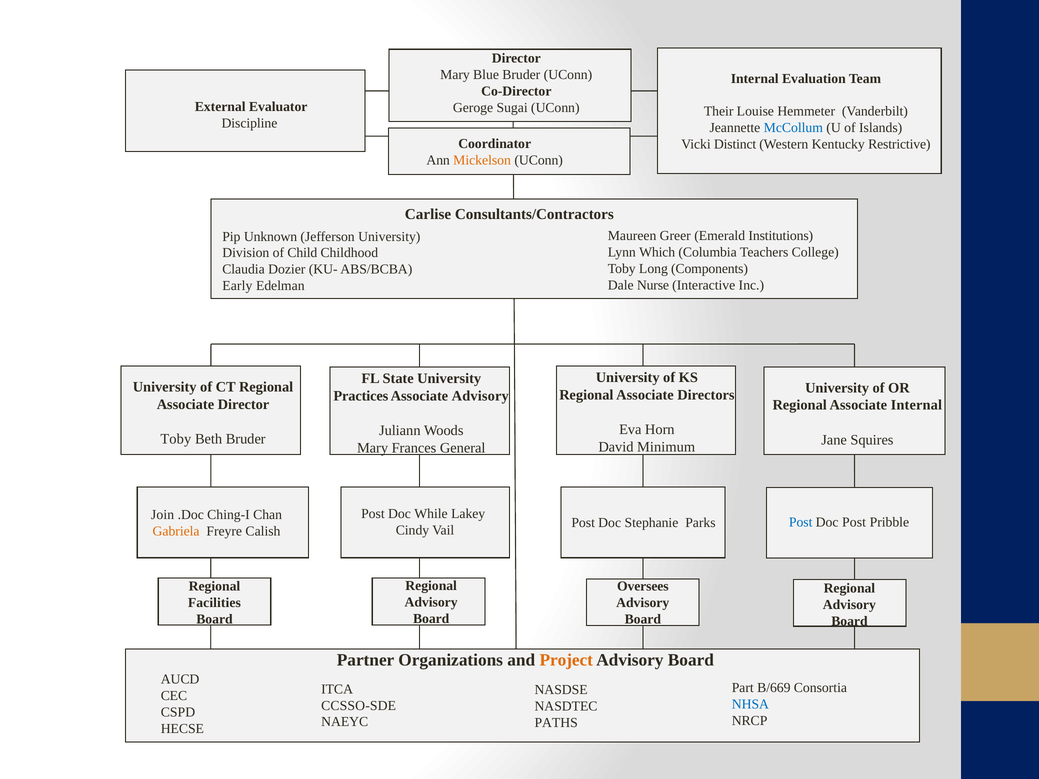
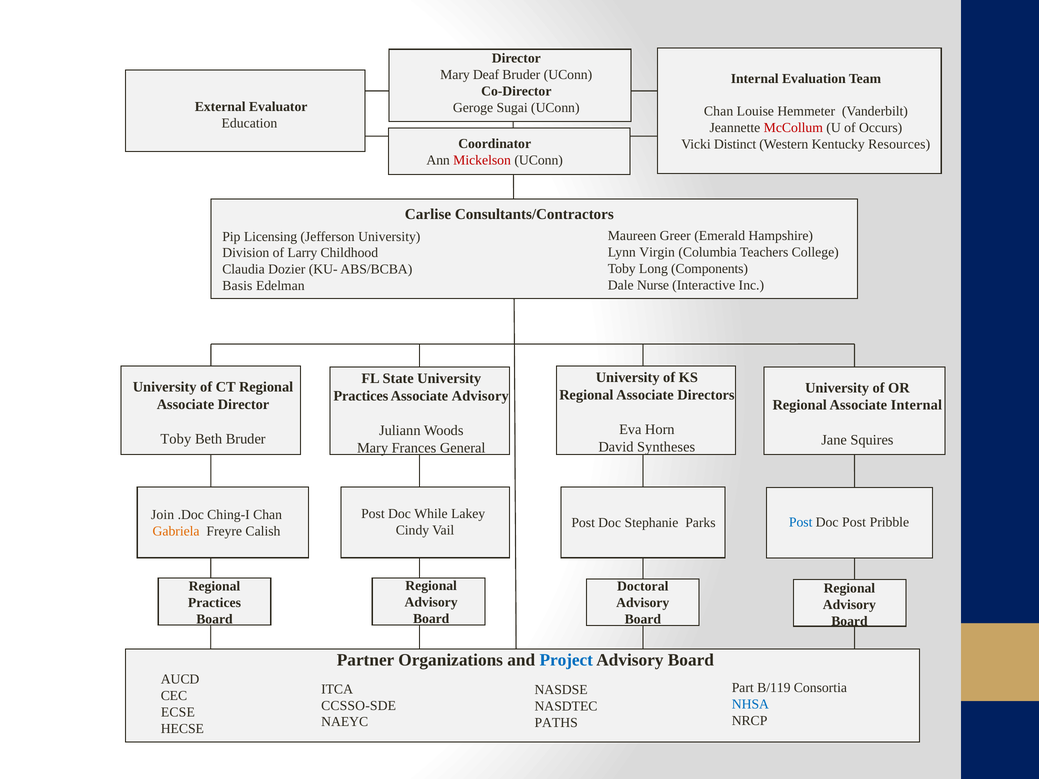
Blue: Blue -> Deaf (486, 75)
Their: Their -> Chan (719, 111)
Discipline: Discipline -> Education (249, 123)
McCollum colour: blue -> red (793, 128)
Islands: Islands -> Occurs (881, 128)
Restrictive: Restrictive -> Resources (899, 144)
Mickelson colour: orange -> red (482, 160)
Institutions: Institutions -> Hampshire (781, 236)
Unknown: Unknown -> Licensing (271, 237)
Which: Which -> Virgin (657, 252)
Child: Child -> Larry (302, 253)
Early: Early -> Basis (237, 286)
Minimum: Minimum -> Syntheses (666, 447)
Oversees: Oversees -> Doctoral (643, 587)
Facilities: Facilities -> Practices (214, 603)
Project colour: orange -> blue (566, 660)
B/669: B/669 -> B/119 (774, 688)
CSPD: CSPD -> ECSE (178, 712)
